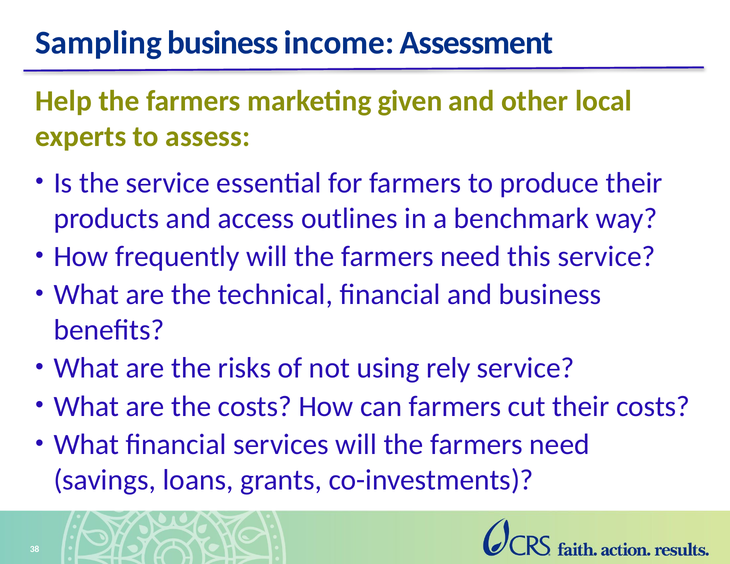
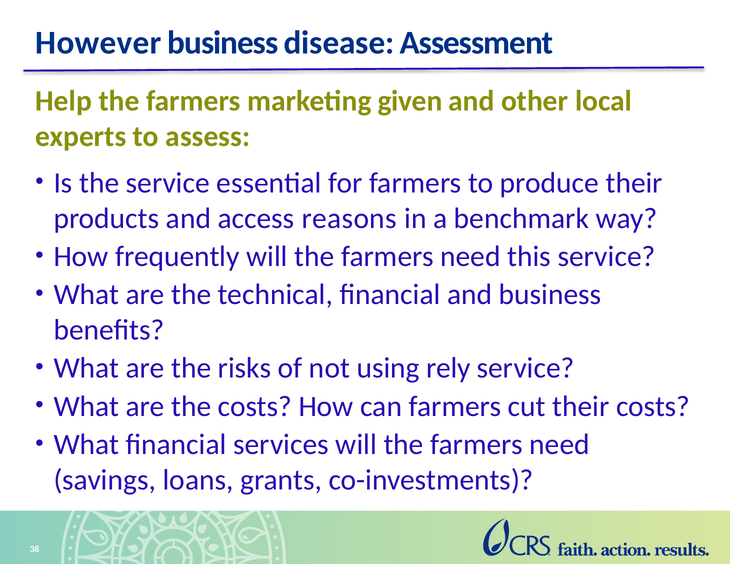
Sampling: Sampling -> However (98, 43)
income: income -> disease (339, 43)
outlines: outlines -> reasons (349, 218)
